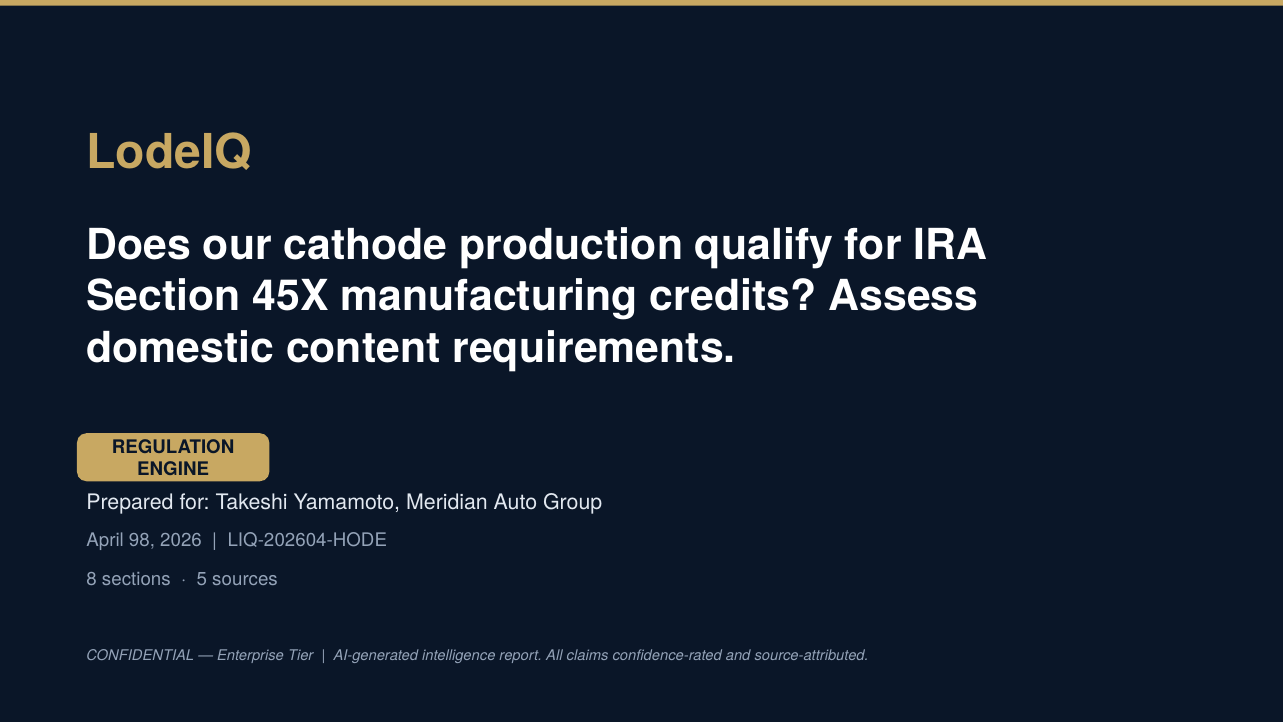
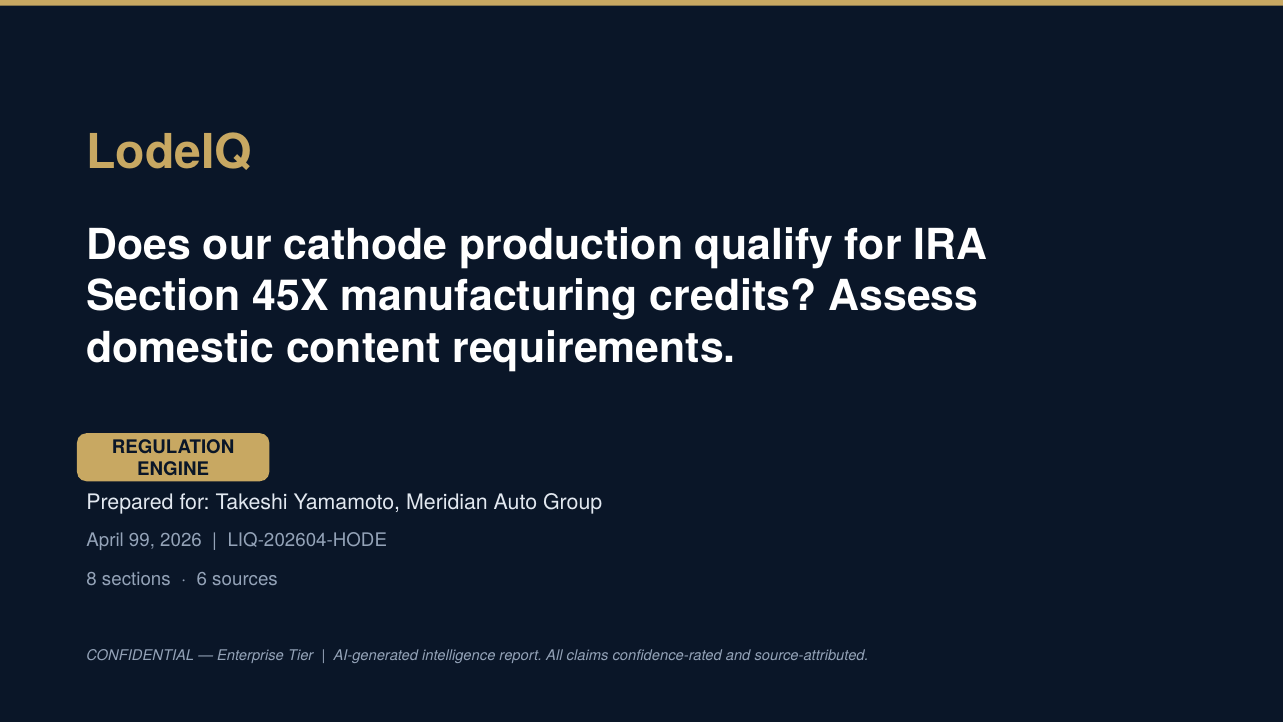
98: 98 -> 99 (142, 540)
5: 5 -> 6 (202, 579)
